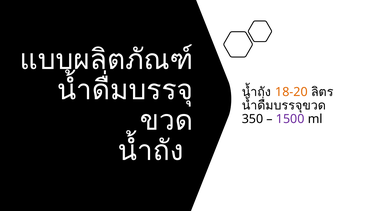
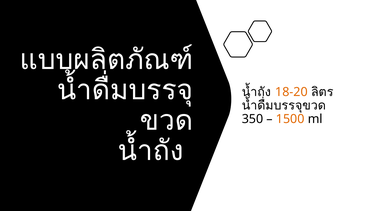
1500 colour: purple -> orange (290, 119)
